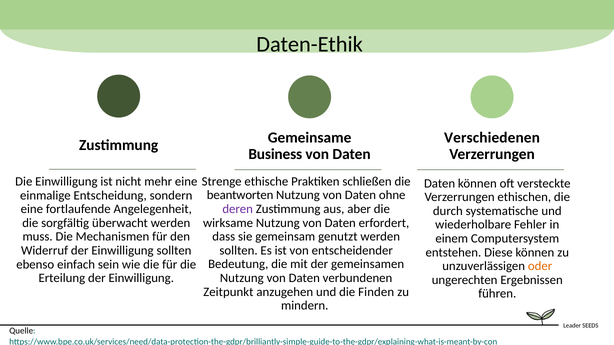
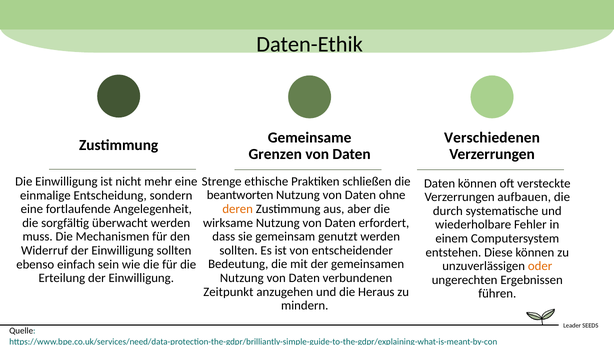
Business: Business -> Grenzen (275, 154)
ethischen: ethischen -> aufbauen (524, 197)
deren colour: purple -> orange (238, 209)
Finden: Finden -> Heraus (376, 292)
